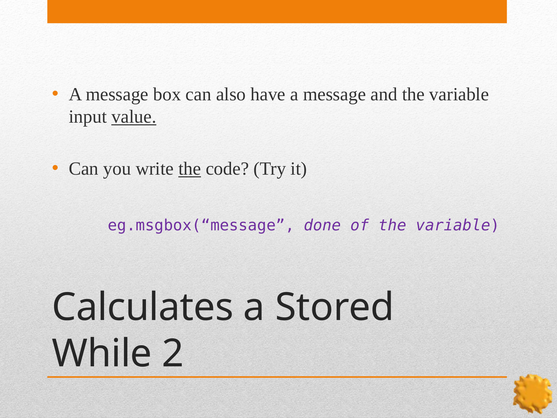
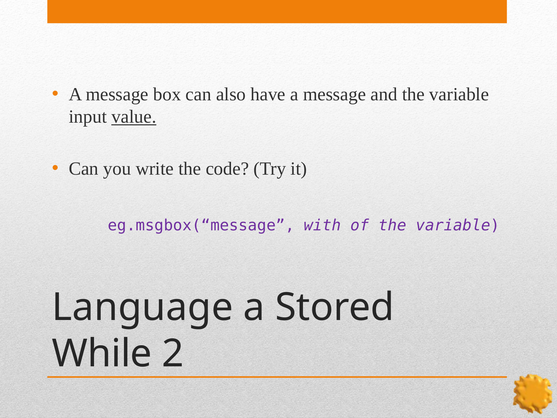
the underline: present -> none (190, 169)
done: done -> with (322, 225)
Calculates: Calculates -> Language (143, 307)
